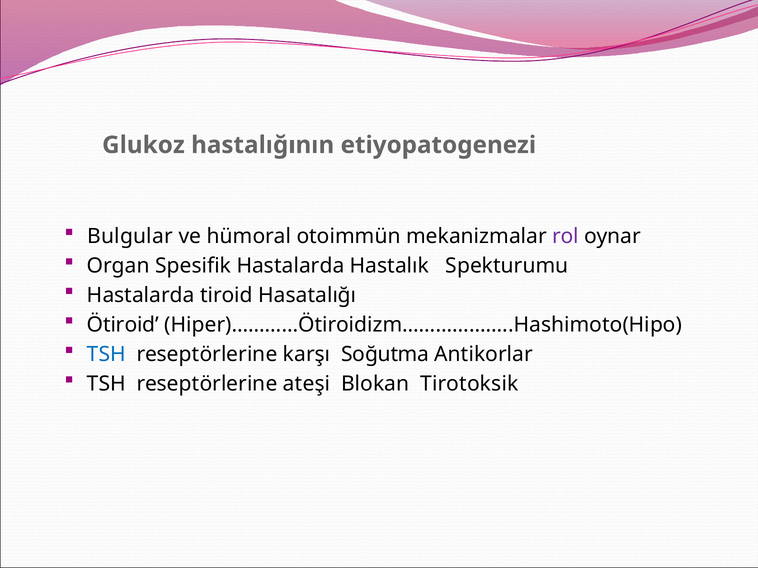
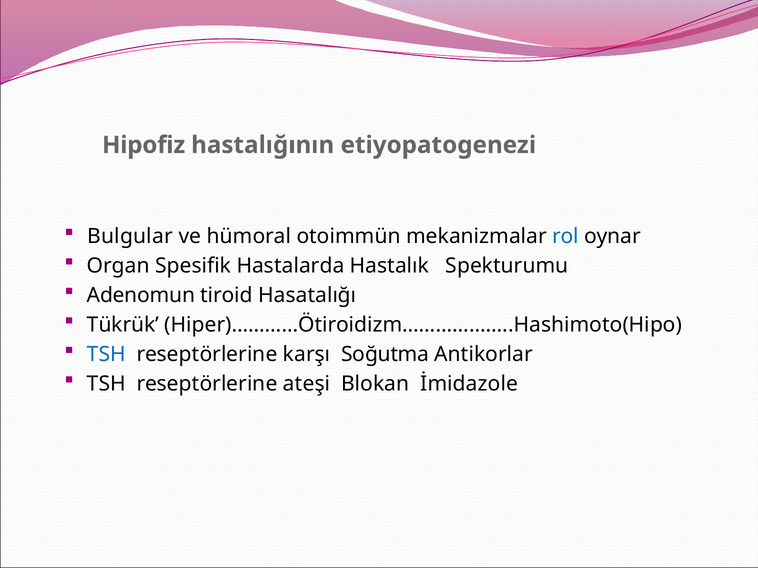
Glukoz: Glukoz -> Hipofiz (144, 145)
rol colour: purple -> blue (566, 237)
Hastalarda: Hastalarda -> Adenomun (141, 295)
Ötiroid: Ötiroid -> Tükrük (123, 325)
Tirotoksik: Tirotoksik -> İmidazole (469, 384)
